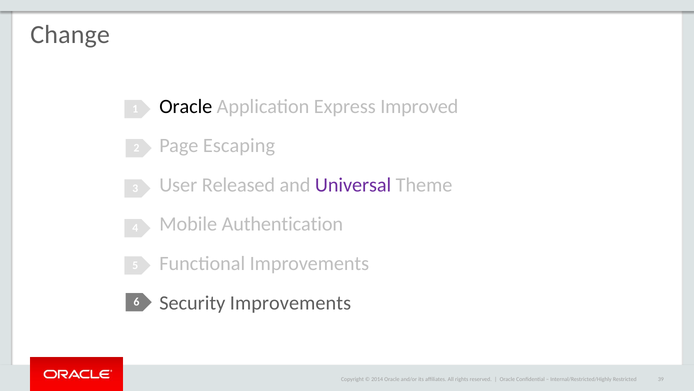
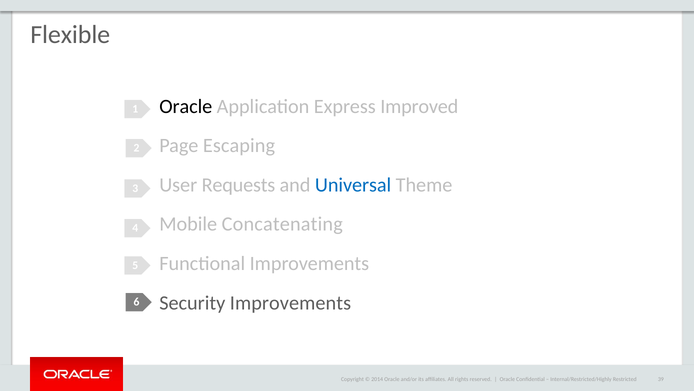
Change: Change -> Flexible (70, 35)
Released: Released -> Requests (238, 185)
Universal colour: purple -> blue (353, 185)
Authentication: Authentication -> Concatenating (282, 224)
